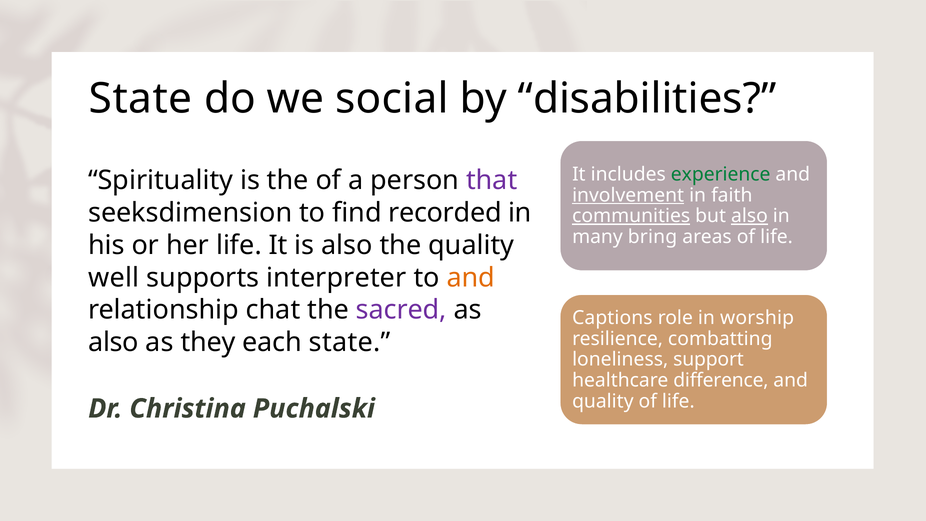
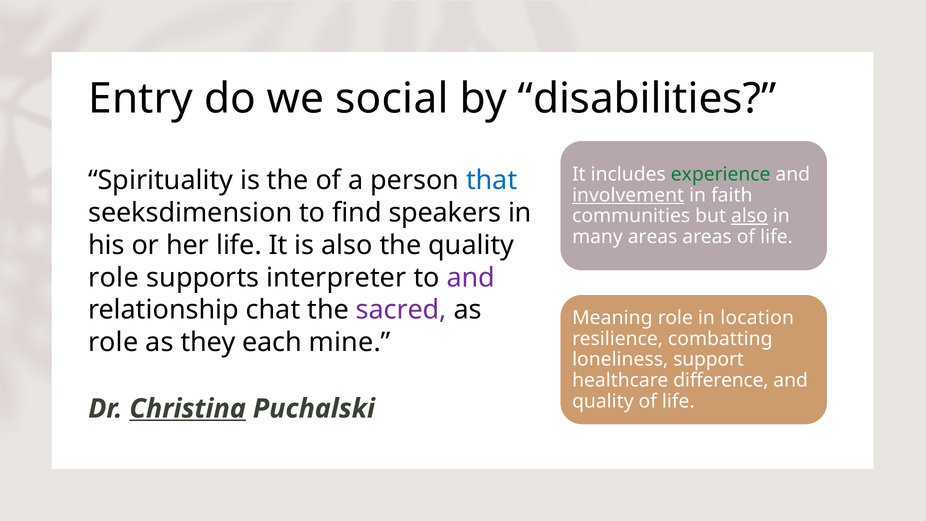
State: State -> Entry (141, 99)
that colour: purple -> blue (492, 180)
recorded: recorded -> speakers (445, 213)
communities underline: present -> none (631, 216)
many bring: bring -> areas (653, 237)
well: well -> role (114, 278)
and colour: orange -> purple (471, 278)
Captions: Captions -> Meaning (612, 318)
worship: worship -> location (757, 318)
also: also -> role (113, 342)
each state: state -> mine (350, 342)
Christina underline: none -> present (188, 409)
